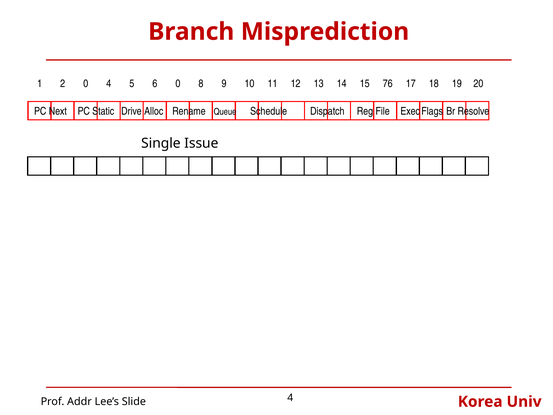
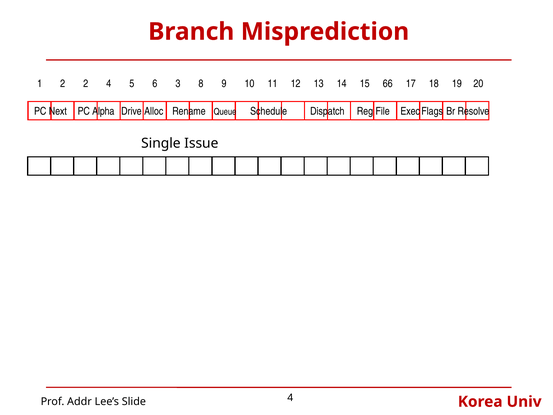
2 0: 0 -> 2 (86, 84)
6 0: 0 -> 3 (178, 84)
76: 76 -> 66 (388, 84)
Static: Static -> Alpha (103, 111)
